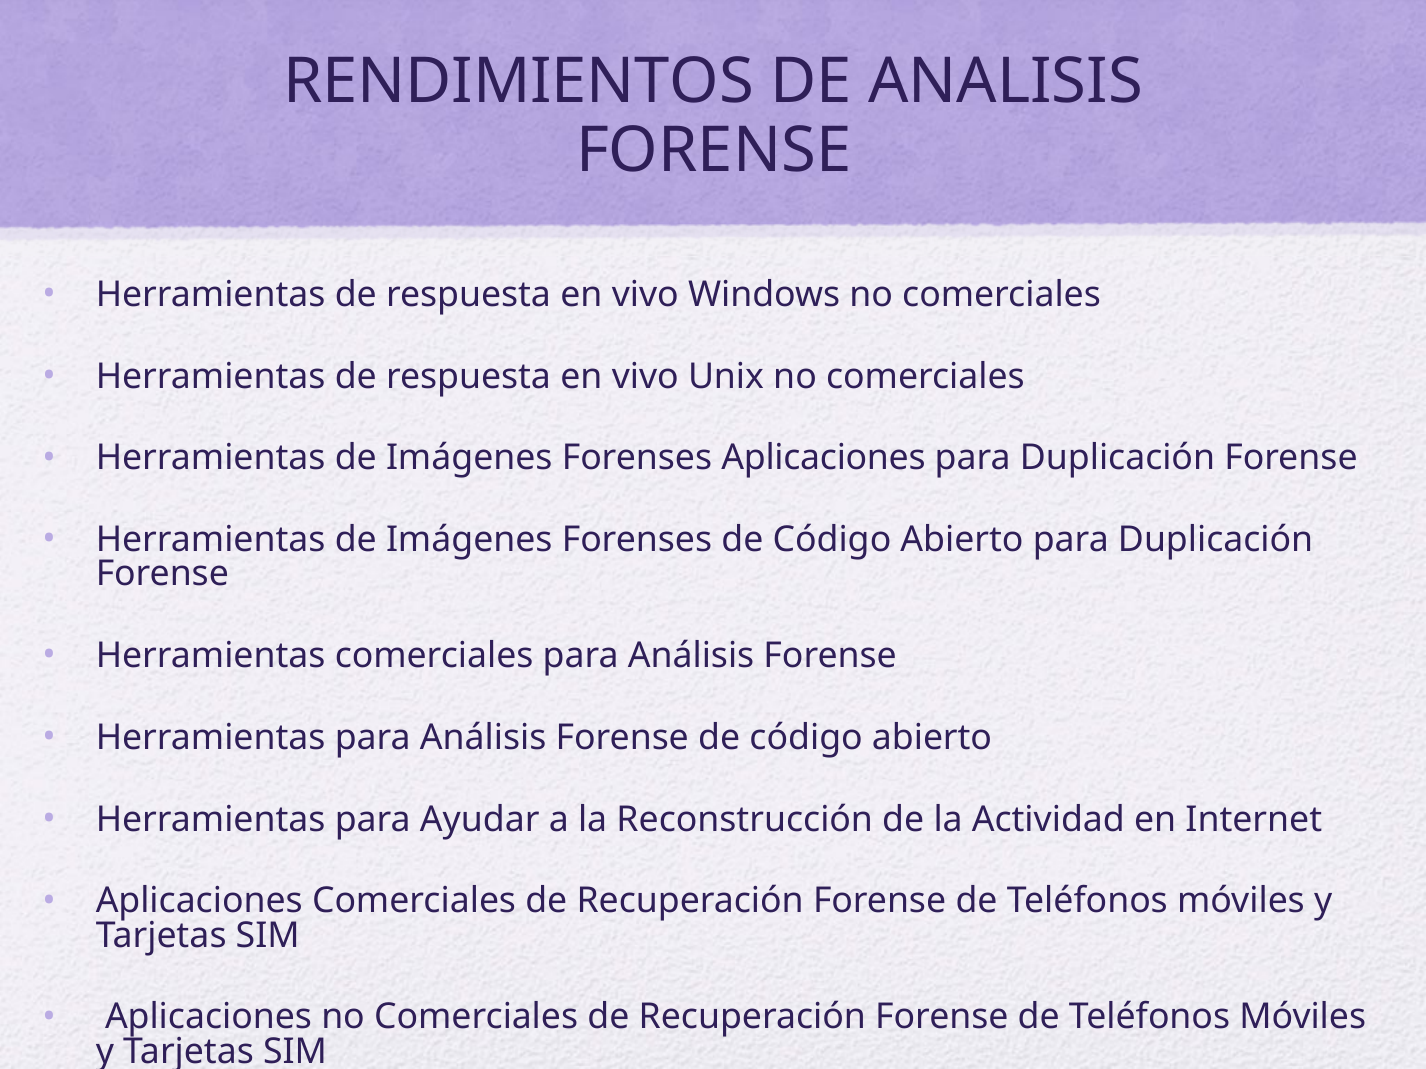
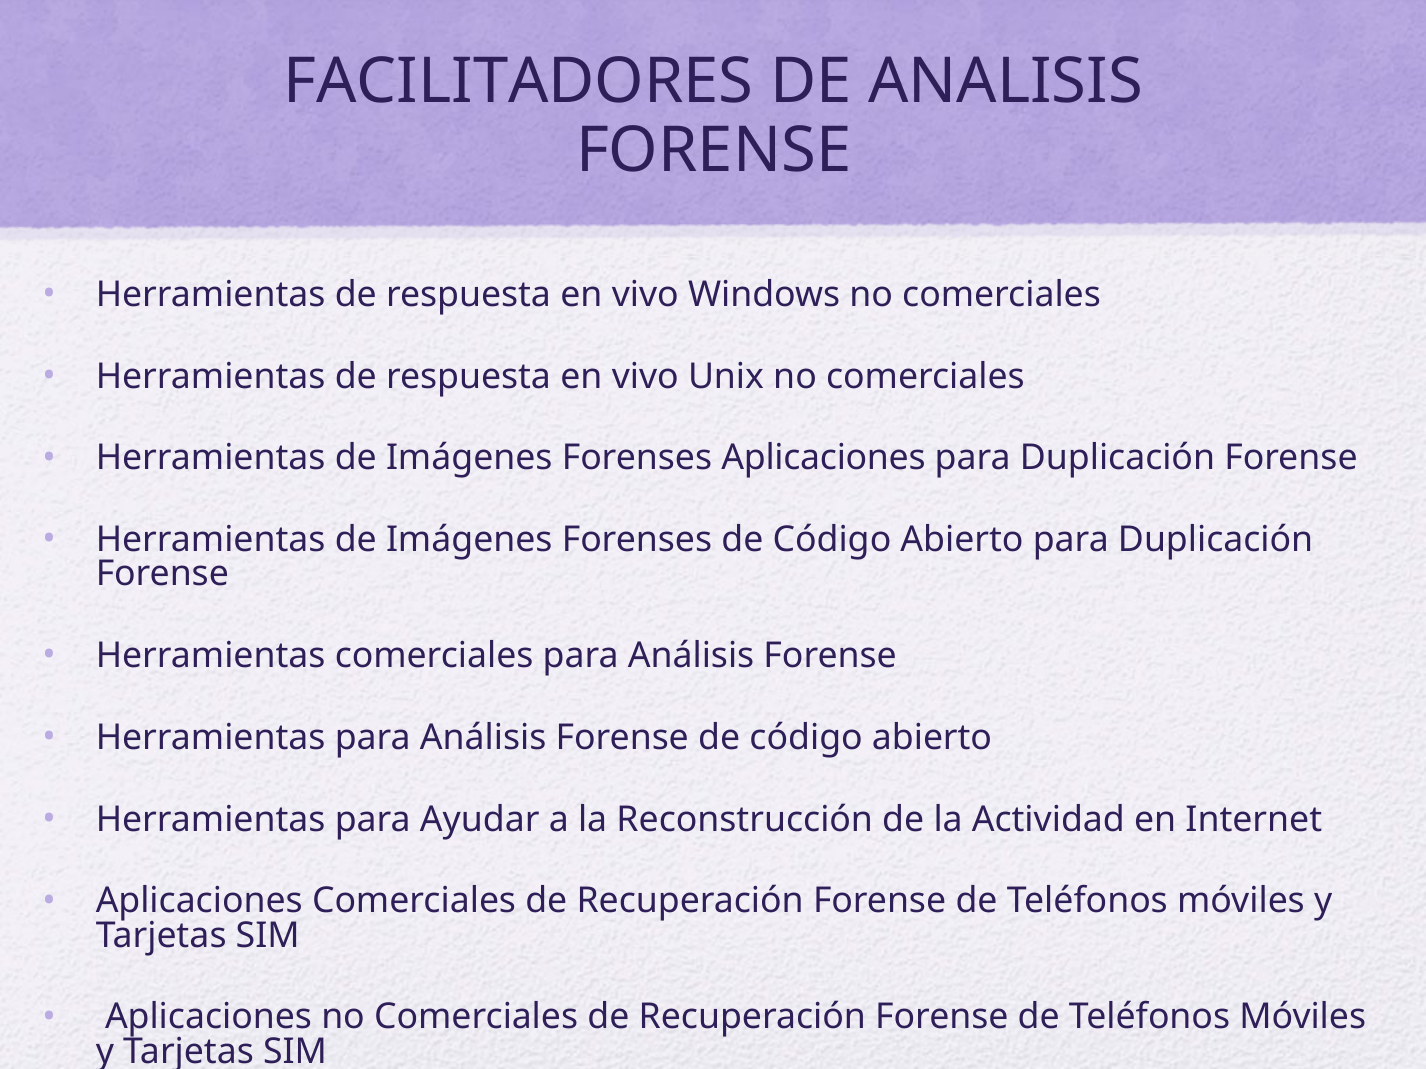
RENDIMIENTOS: RENDIMIENTOS -> FACILITADORES (519, 82)
